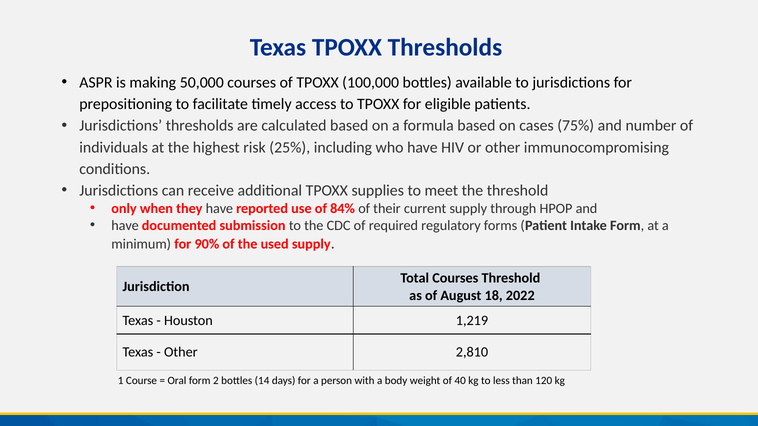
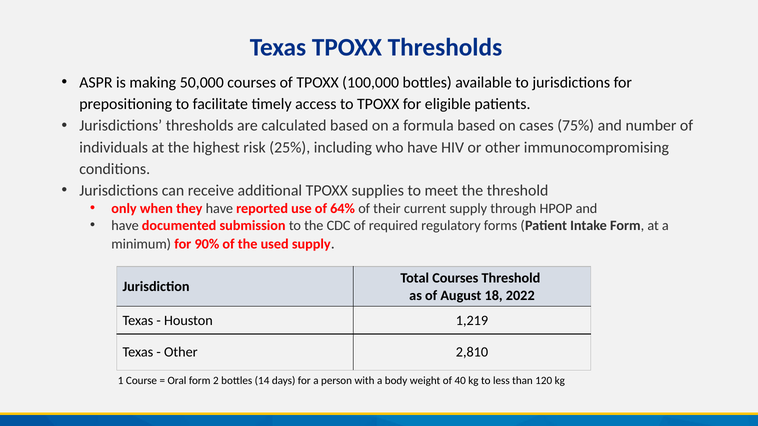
84%: 84% -> 64% (343, 209)
